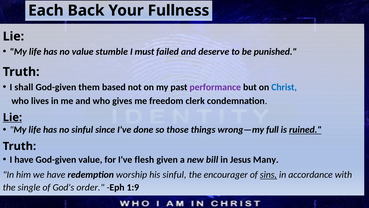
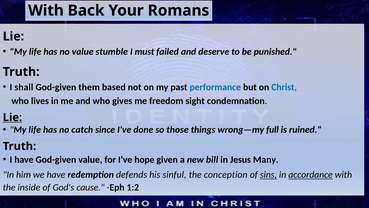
Each: Each -> With (46, 10)
Fullness: Fullness -> Romans (178, 10)
performance colour: purple -> blue (215, 87)
clerk: clerk -> sight (195, 101)
no sinful: sinful -> catch (82, 130)
ruined underline: present -> none (305, 130)
flesh: flesh -> hope (144, 159)
worship: worship -> defends (132, 174)
encourager: encourager -> conception (226, 174)
accordance underline: none -> present (311, 174)
single: single -> inside (29, 187)
order: order -> cause (90, 187)
1:9: 1:9 -> 1:2 (133, 187)
